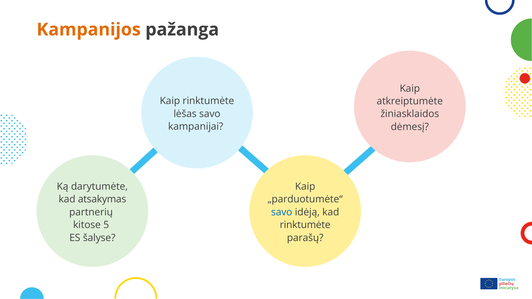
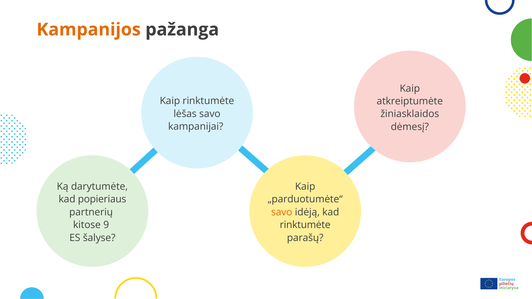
atsakymas: atsakymas -> popieriaus (102, 200)
savo colour: blue -> orange (282, 212)
5: 5 -> 9 (106, 225)
